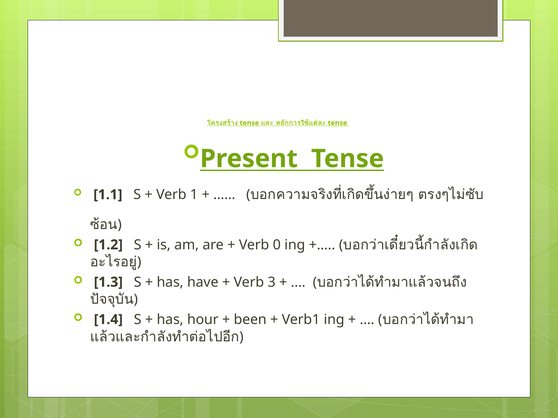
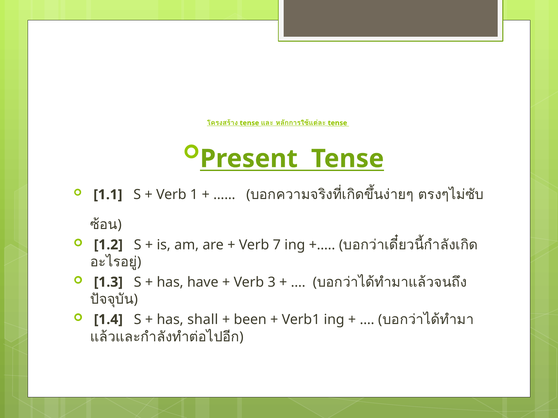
0: 0 -> 7 (277, 245)
hour: hour -> shall (203, 320)
